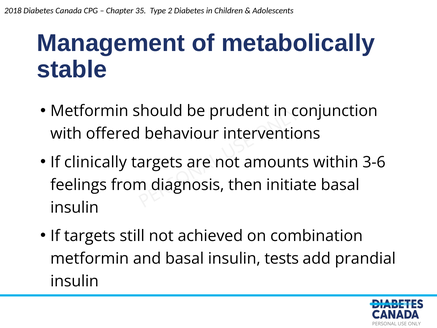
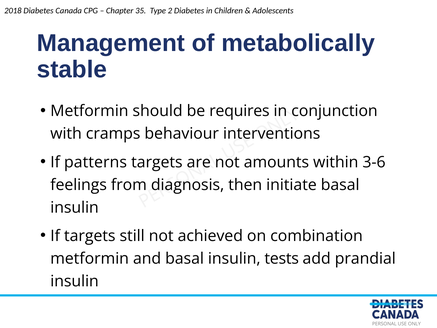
prudent: prudent -> requires (239, 111)
offered: offered -> cramps (113, 134)
clinically: clinically -> patterns (96, 162)
